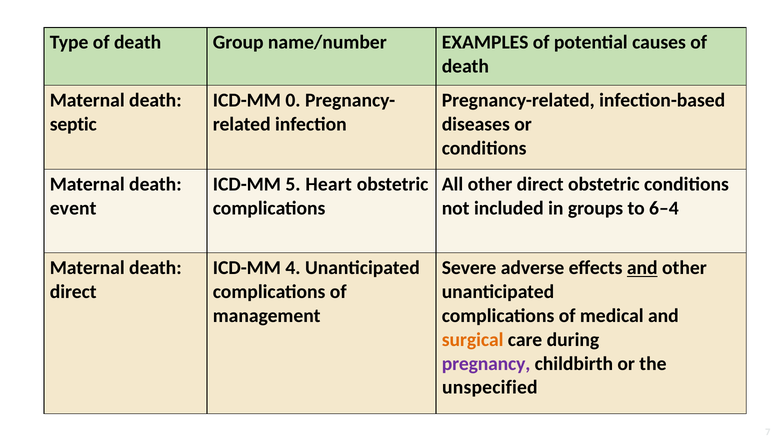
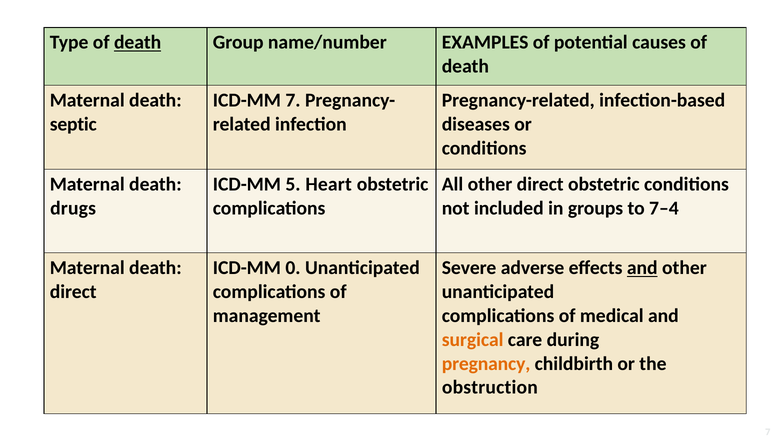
death underline: none -> present (138, 43)
ICD-MM 0: 0 -> 7 (293, 100)
event: event -> drugs (73, 208)
6–4: 6–4 -> 7–4 (664, 208)
4: 4 -> 0 (293, 268)
pregnancy colour: purple -> orange (486, 364)
unspecified: unspecified -> obstruction (490, 388)
